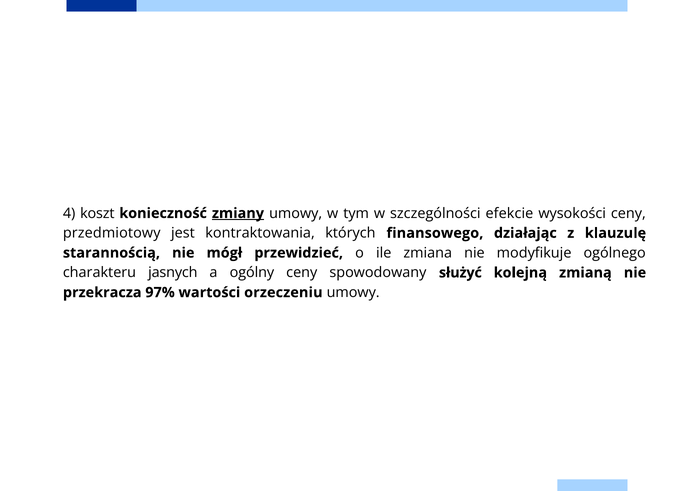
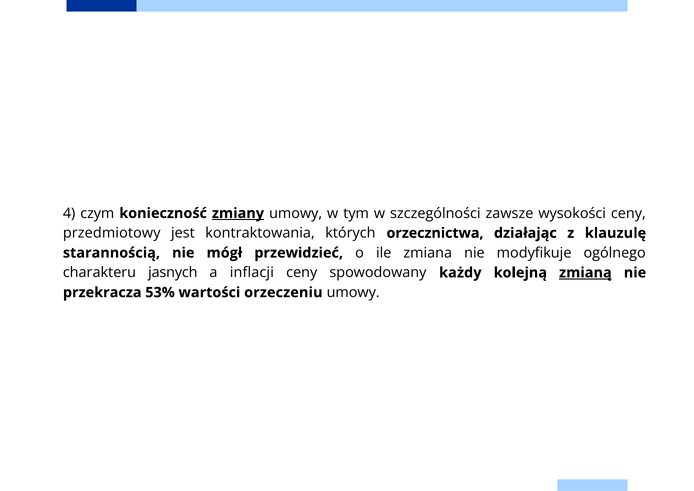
koszt: koszt -> czym (97, 213)
efekcie: efekcie -> zawsze (509, 213)
finansowego: finansowego -> orzecznictwa (435, 233)
ogólny: ogólny -> inflacji (252, 273)
służyć: służyć -> każdy (460, 273)
zmianą underline: none -> present (585, 273)
97%: 97% -> 53% (160, 292)
